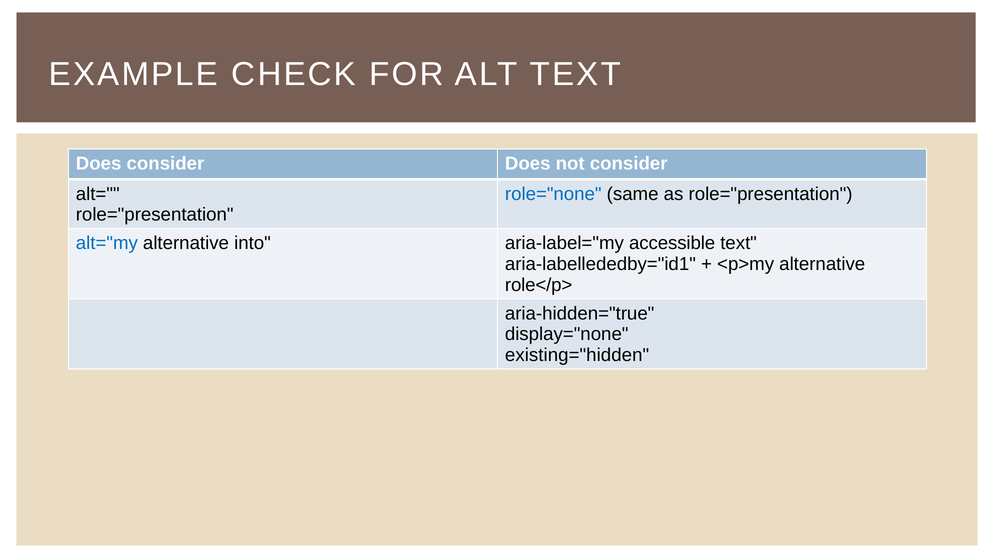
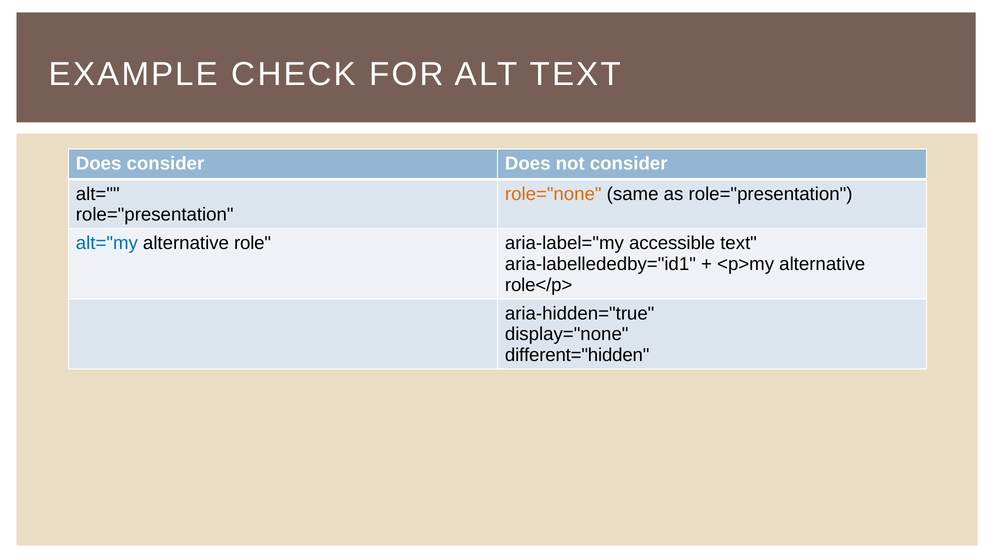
role="none colour: blue -> orange (553, 194)
into: into -> role (253, 243)
existing="hidden: existing="hidden -> different="hidden (577, 355)
